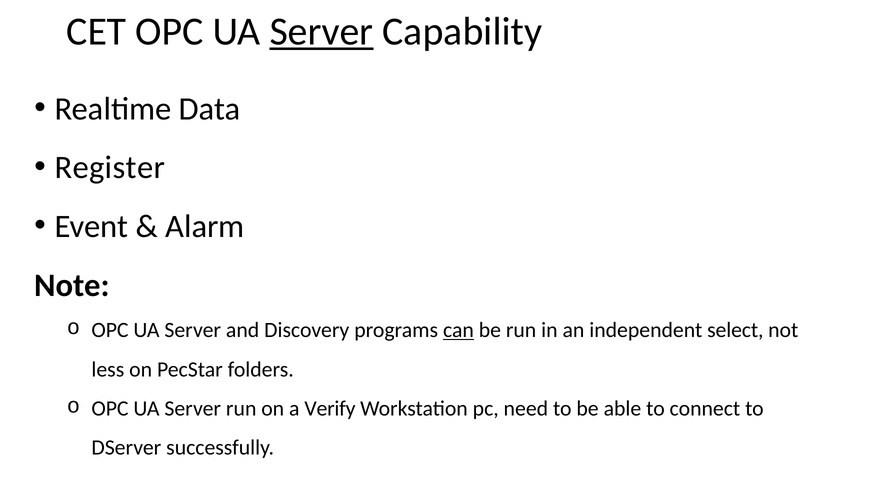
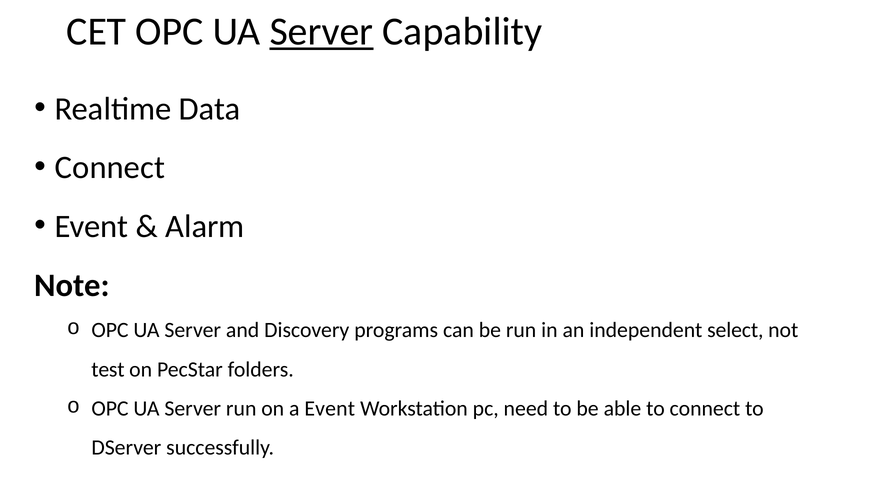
Register: Register -> Connect (110, 167)
can underline: present -> none (458, 330)
less: less -> test (108, 369)
a Verify: Verify -> Event (330, 408)
